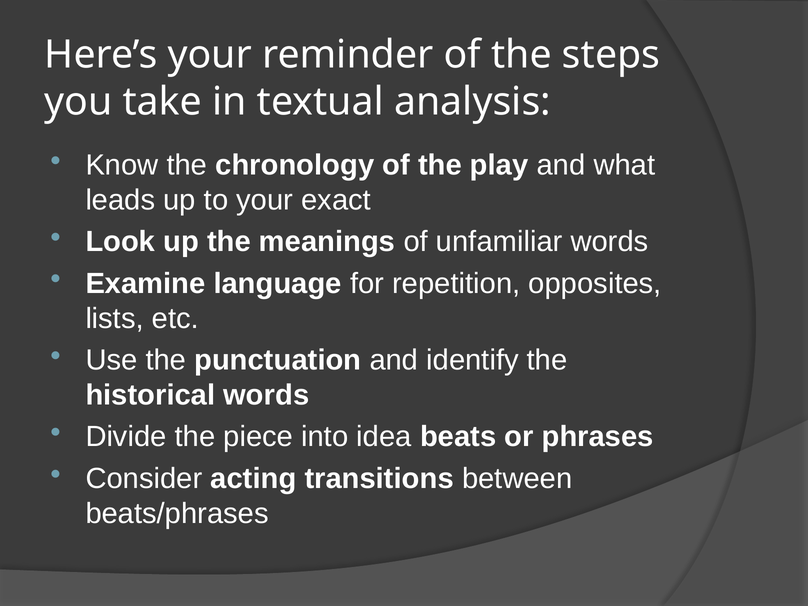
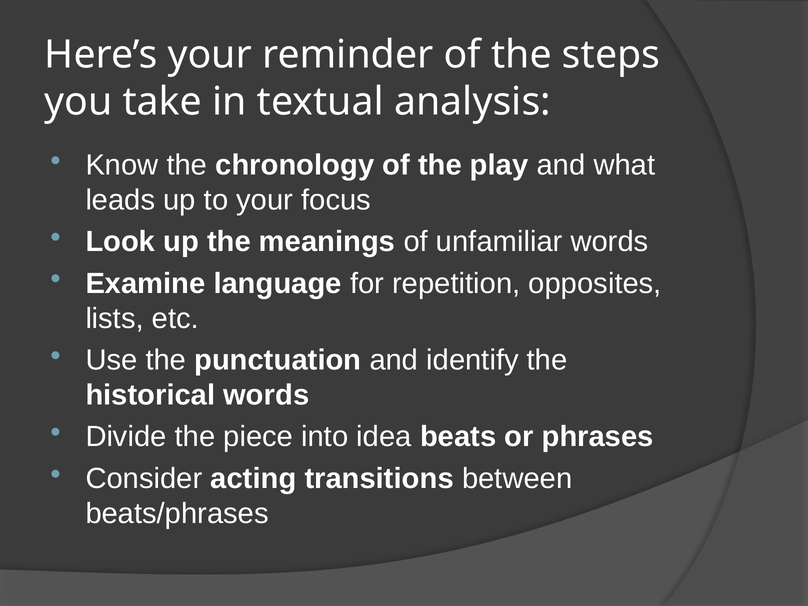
exact: exact -> focus (336, 200)
